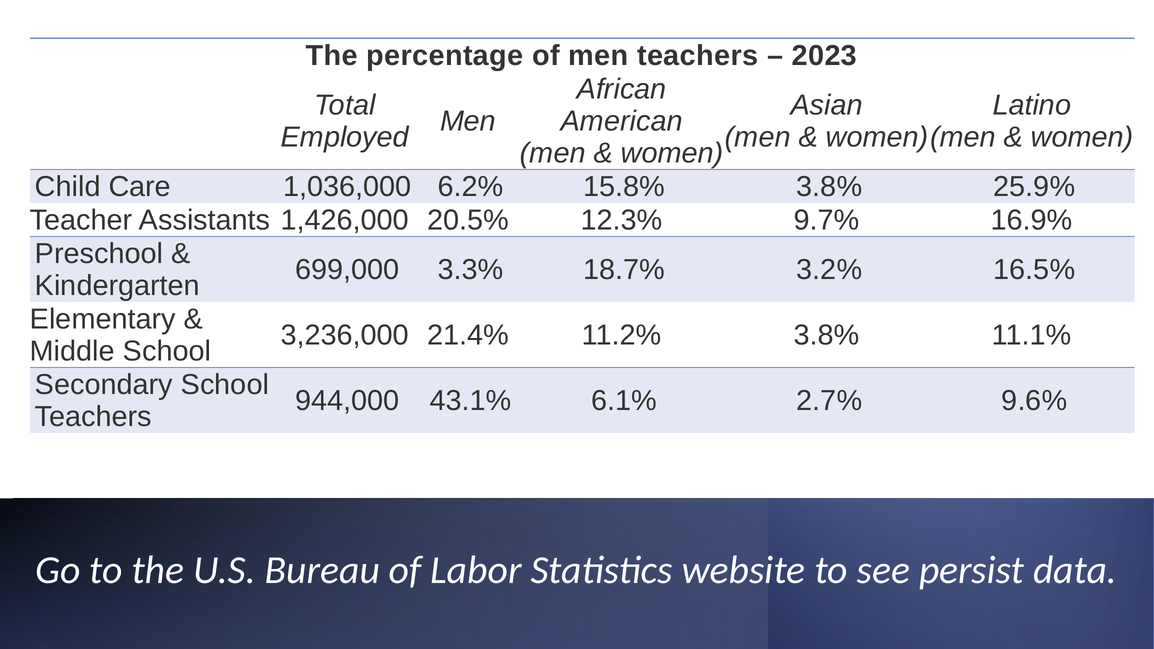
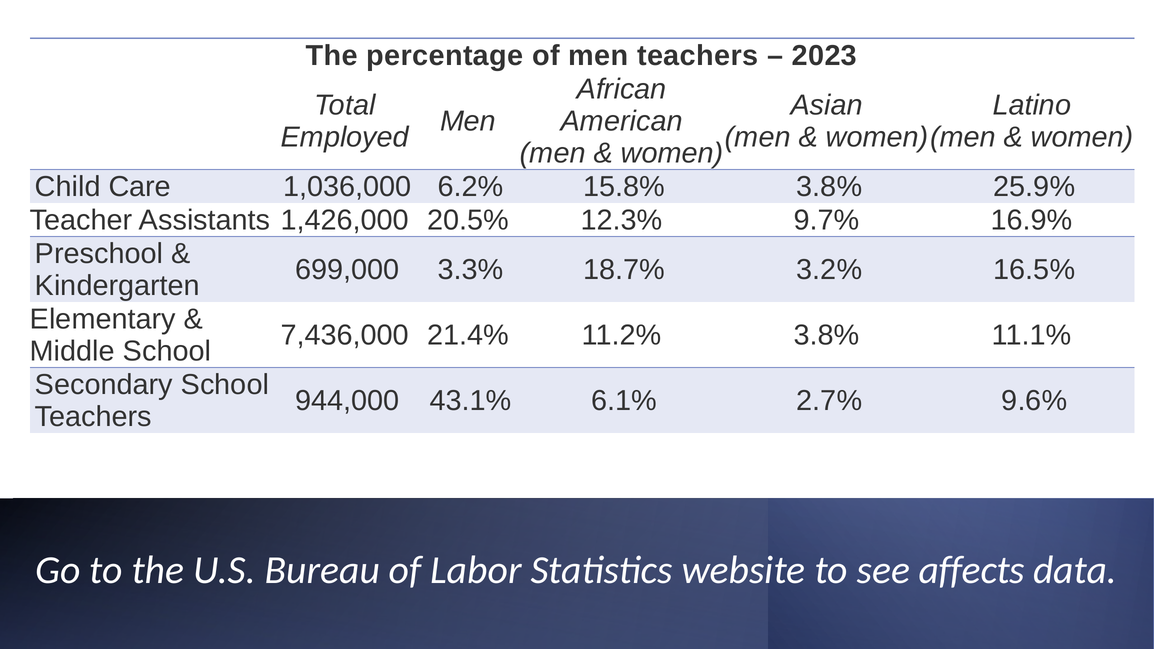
3,236,000: 3,236,000 -> 7,436,000 (345, 335)
persist: persist -> affects (972, 570)
